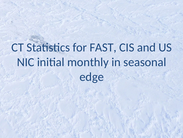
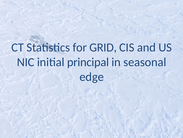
FAST: FAST -> GRID (103, 47)
monthly: monthly -> principal (88, 62)
